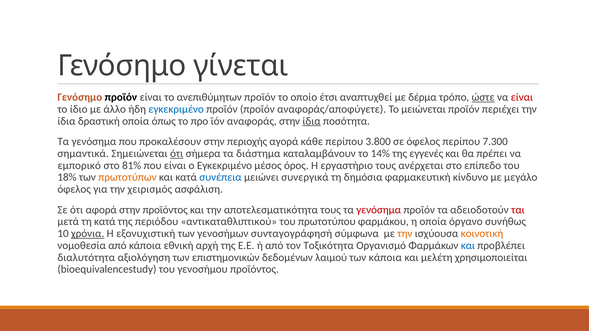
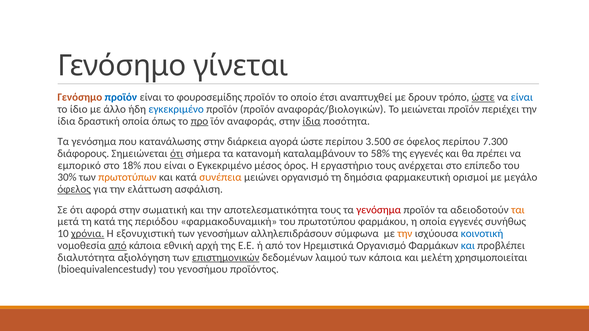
προϊόν colour: black -> blue (121, 97)
ανεπιθύμητων: ανεπιθύμητων -> φουροσεμίδης (209, 97)
δέρμα: δέρμα -> δρουν (422, 97)
είναι colour: red -> blue (522, 97)
αναφοράς/αποφύγετε: αναφοράς/αποφύγετε -> αναφοράς/βιολογικών (332, 109)
προ underline: none -> present (199, 121)
προκαλέσουν: προκαλέσουν -> κατανάλωσης (170, 142)
περιοχής: περιοχής -> διάρκεια (247, 142)
αγορά κάθε: κάθε -> ώστε (312, 142)
3.800: 3.800 -> 3.500 (378, 142)
σημαντικά: σημαντικά -> διάφορους (83, 154)
διάστημα: διάστημα -> κατανομή (258, 154)
14%: 14% -> 58% (380, 154)
81%: 81% -> 18% (132, 166)
18%: 18% -> 30% (67, 177)
συνέπεια colour: blue -> orange (220, 177)
μειώνει συνεργικά: συνεργικά -> οργανισμό (305, 177)
κίνδυνο: κίνδυνο -> ορισμοί (471, 177)
όφελος underline: none -> present (74, 189)
χειρισμός: χειρισμός -> ελάττωση (150, 189)
στην προϊόντος: προϊόντος -> σωματική (165, 210)
ται colour: red -> orange (518, 210)
αντικαταθλιπτικού: αντικαταθλιπτικού -> φαρμακοδυναμική (229, 222)
οποία όργανο: όργανο -> εγγενές (466, 222)
συνταγογράφησή: συνταγογράφησή -> αλληλεπιδράσουν (292, 234)
κοινοτική colour: orange -> blue (482, 234)
από underline: none -> present (117, 246)
Τοξικότητα: Τοξικότητα -> Ηρεμιστικά (329, 246)
επιστημονικών underline: none -> present (226, 258)
